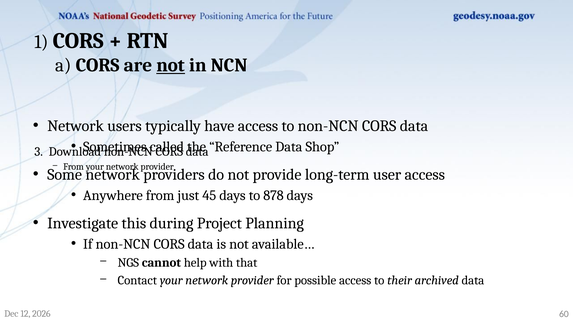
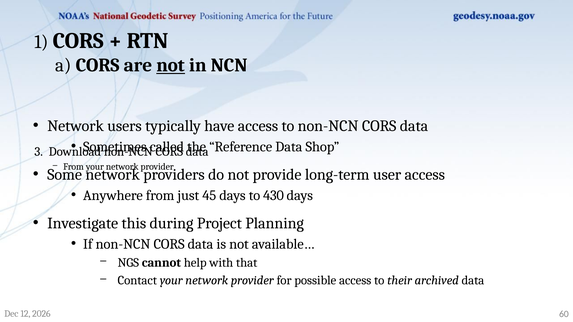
878: 878 -> 430 (273, 196)
